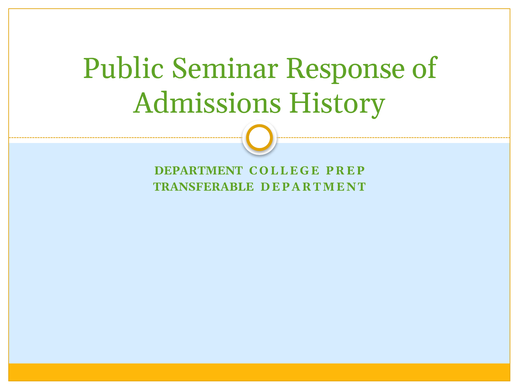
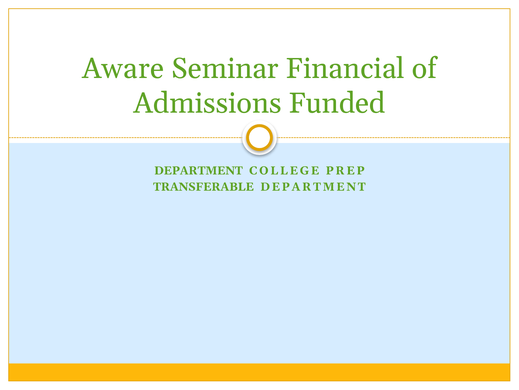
Public: Public -> Aware (123, 69)
Response: Response -> Financial (345, 69)
History: History -> Funded (337, 103)
